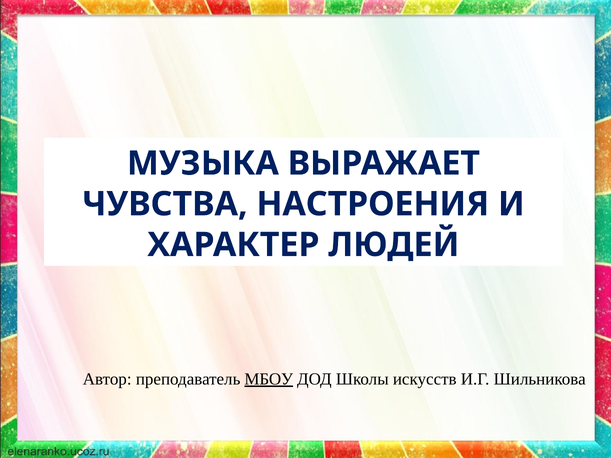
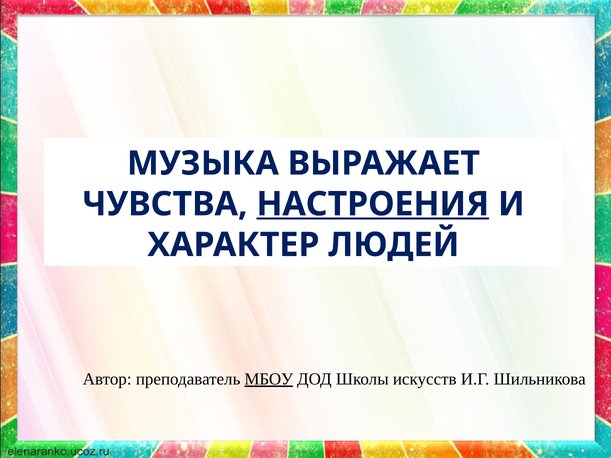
НАСТРОЕНИЯ underline: none -> present (373, 204)
